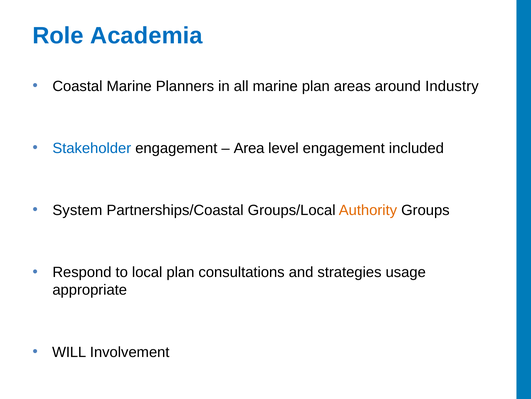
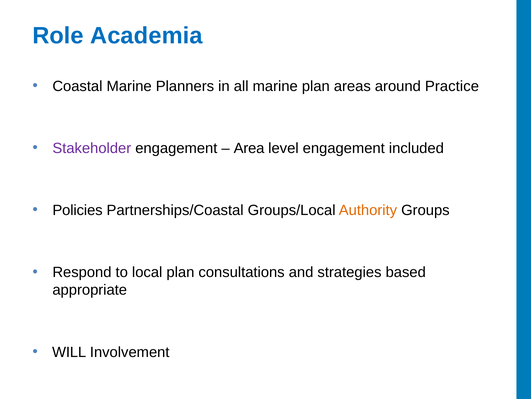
Industry: Industry -> Practice (452, 86)
Stakeholder colour: blue -> purple (92, 148)
System: System -> Policies (78, 210)
usage: usage -> based (406, 272)
